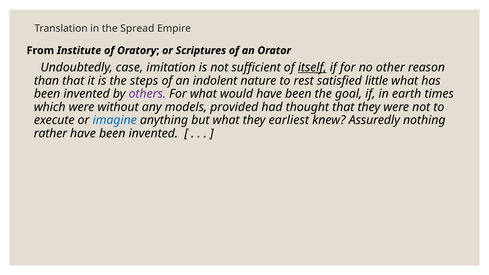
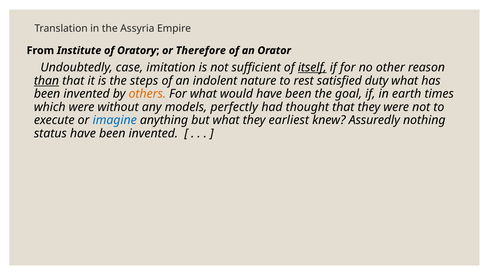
Spread: Spread -> Assyria (137, 29)
Scriptures: Scriptures -> Therefore (201, 51)
than underline: none -> present (46, 81)
little: little -> duty (377, 81)
others colour: purple -> orange (147, 94)
provided: provided -> perfectly (234, 107)
rather: rather -> status (50, 133)
